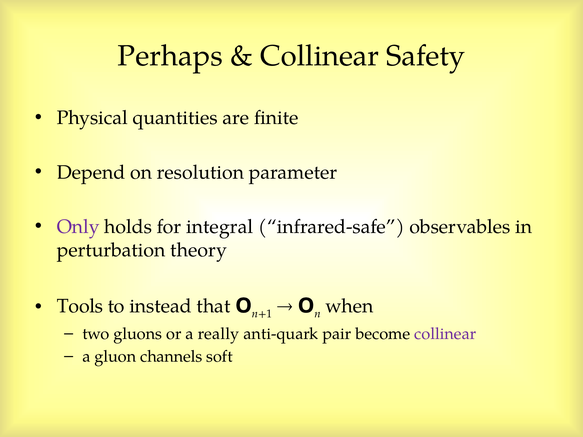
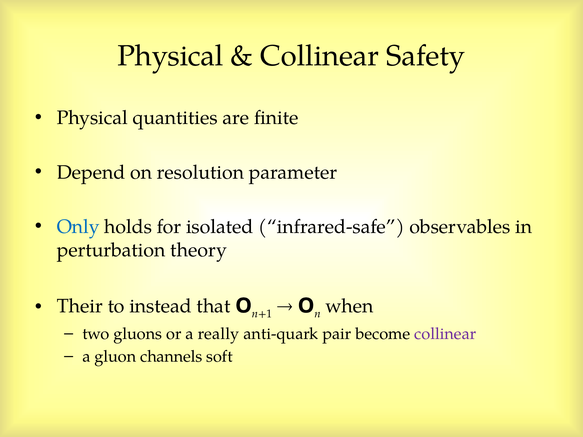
Perhaps: Perhaps -> Physical (170, 56)
Only colour: purple -> blue (78, 227)
integral: integral -> isolated (220, 227)
Tools: Tools -> Their (80, 306)
